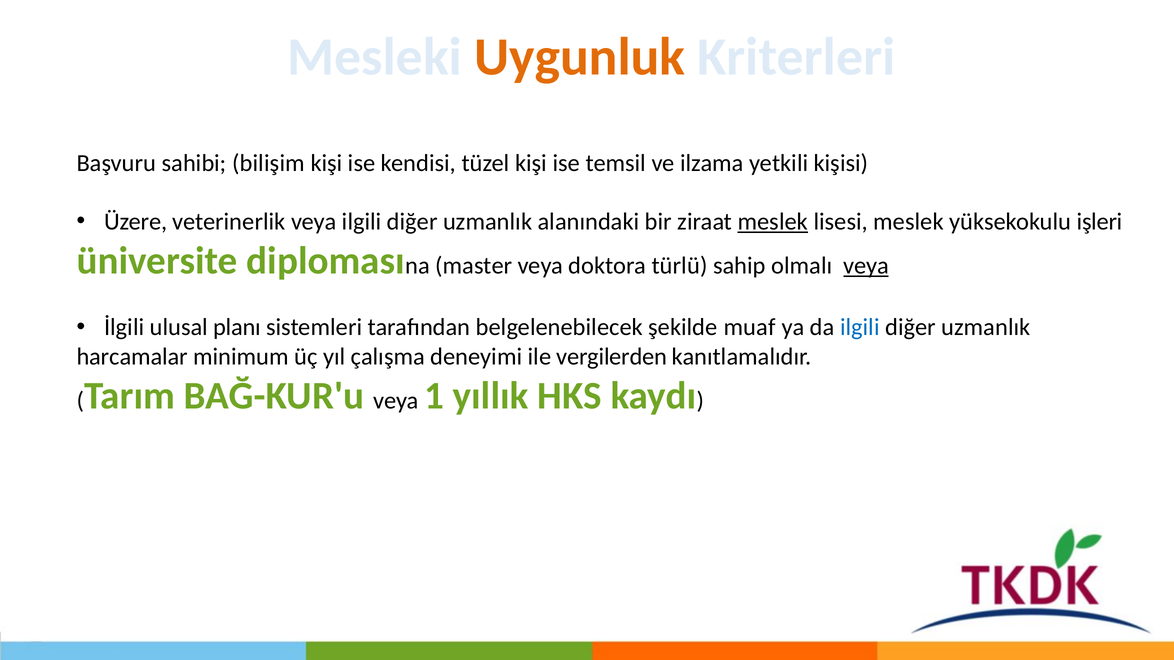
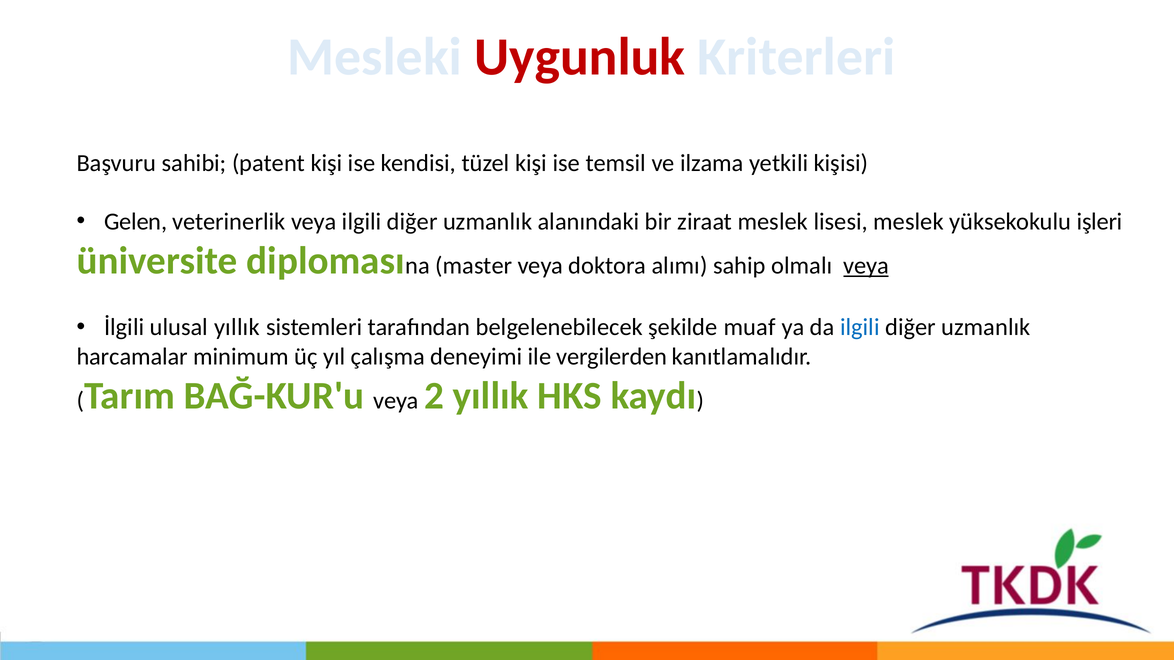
Uygunluk colour: orange -> red (580, 57)
bilişim: bilişim -> patent (269, 163)
Üzere: Üzere -> Gelen (136, 222)
meslek underline: present -> none (773, 222)
türlü: türlü -> alımı (679, 266)
ulusal planı: planı -> yıllık (237, 328)
1: 1 -> 2 (434, 396)
